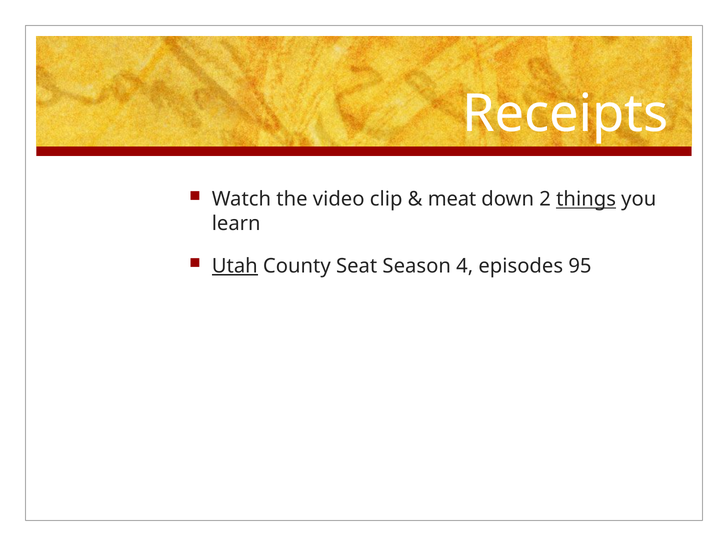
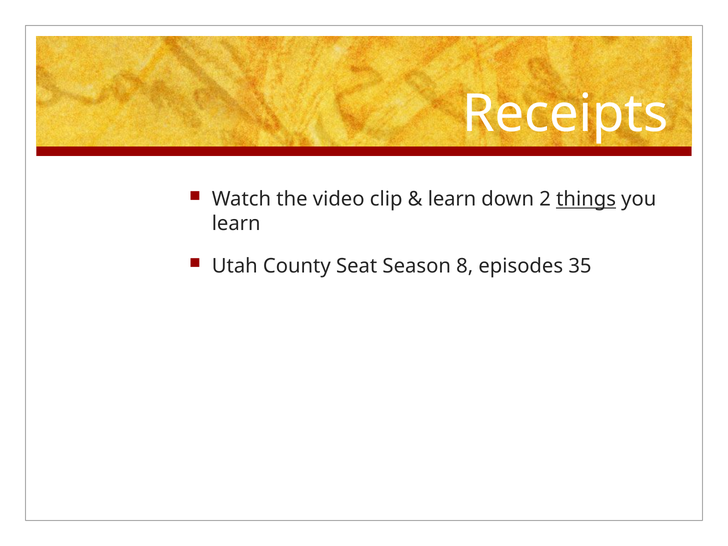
meat: meat -> learn (452, 199)
Utah underline: present -> none (235, 266)
4: 4 -> 8 (465, 266)
95: 95 -> 35 (580, 266)
